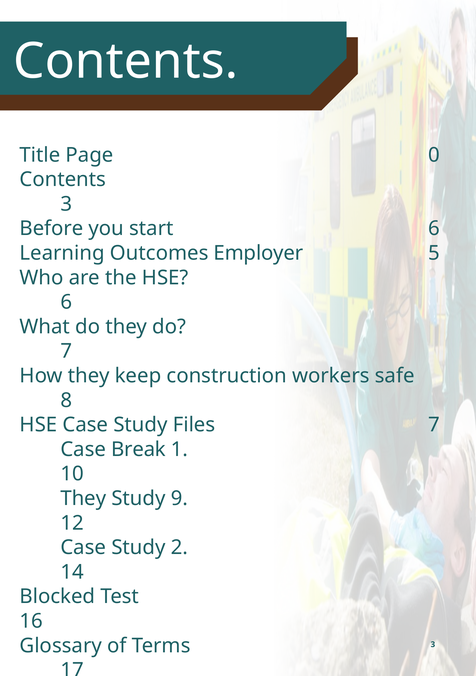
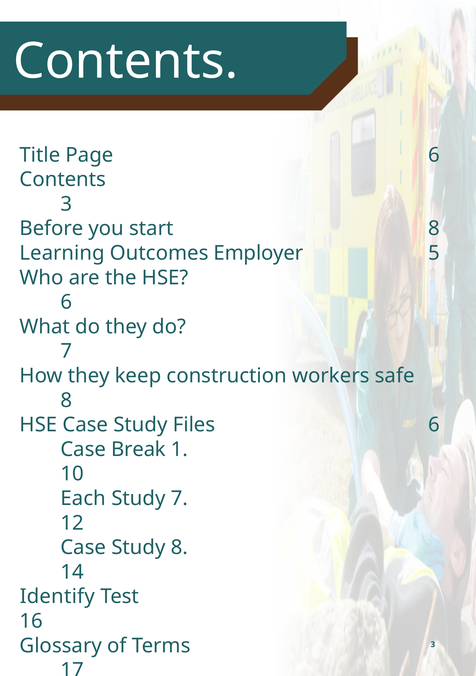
Page 0: 0 -> 6 (434, 155)
start 6: 6 -> 8 (434, 228)
Files 7: 7 -> 6 (434, 424)
They: They -> Each (83, 498)
Study 9: 9 -> 7 (179, 498)
Study 2: 2 -> 8 (179, 547)
Blocked: Blocked -> Identify (57, 596)
